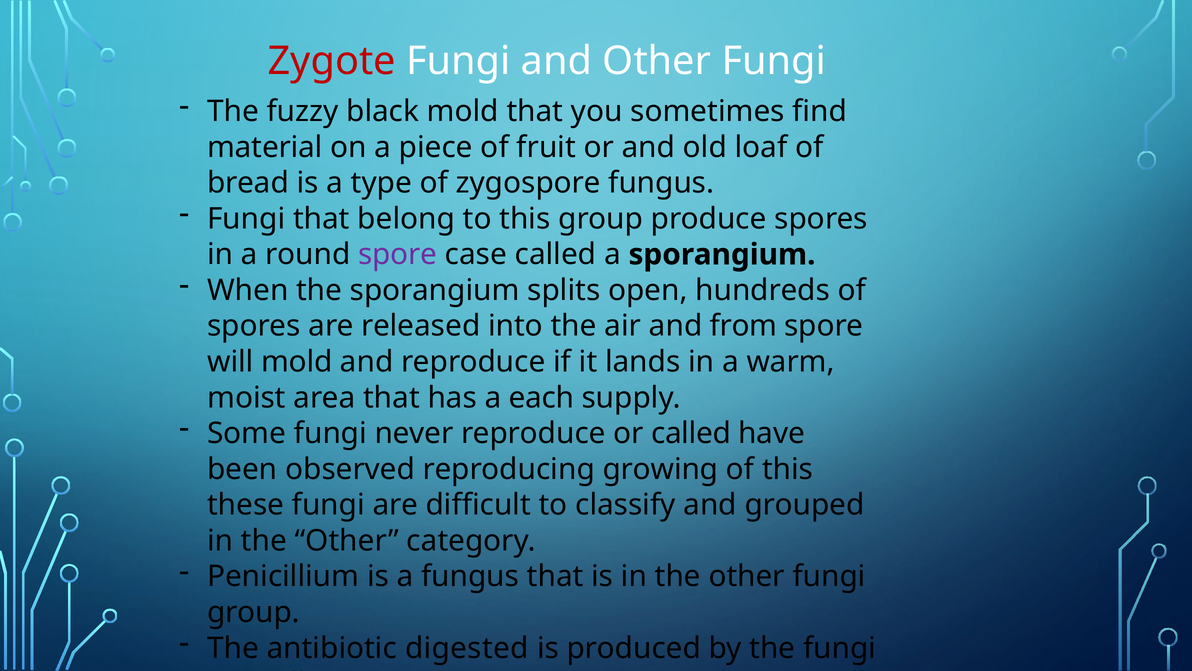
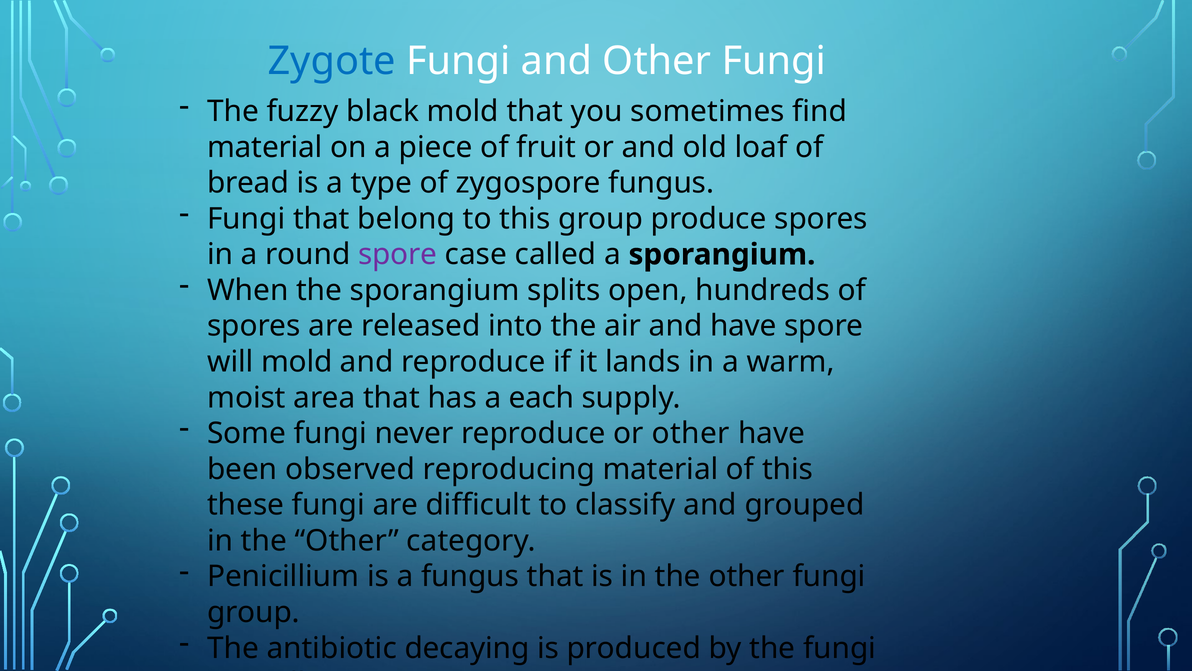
Zygote colour: red -> blue (332, 61)
and from: from -> have (743, 326)
or called: called -> other (691, 433)
reproducing growing: growing -> material (660, 469)
digested: digested -> decaying (467, 648)
